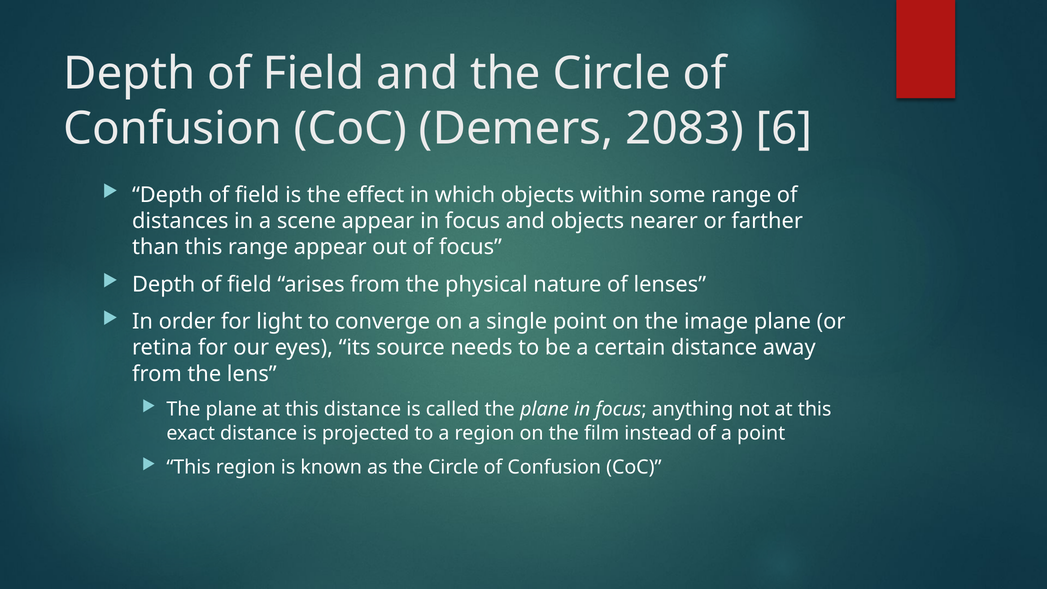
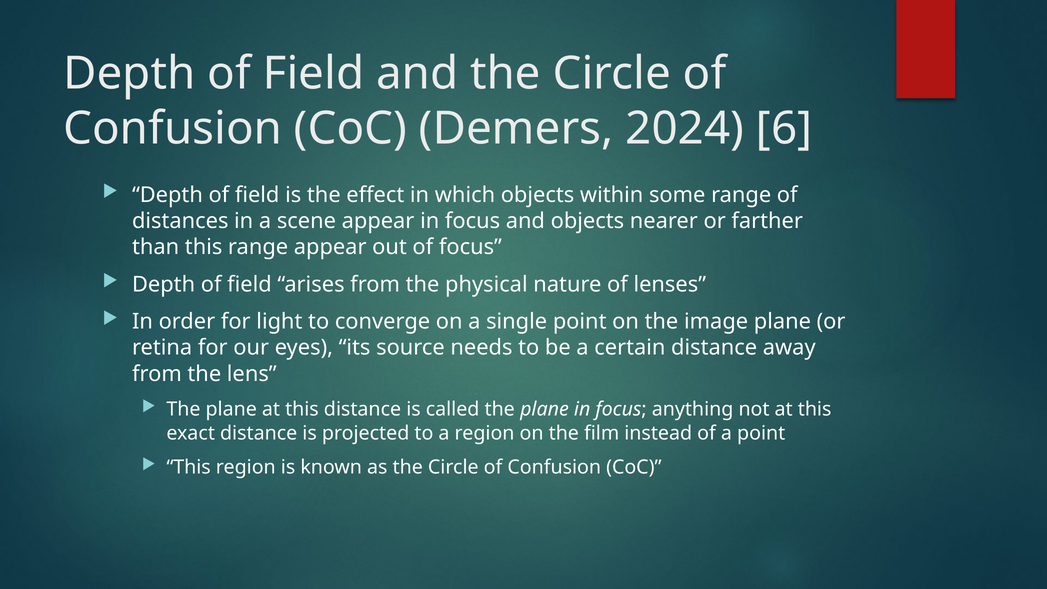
2083: 2083 -> 2024 (685, 128)
